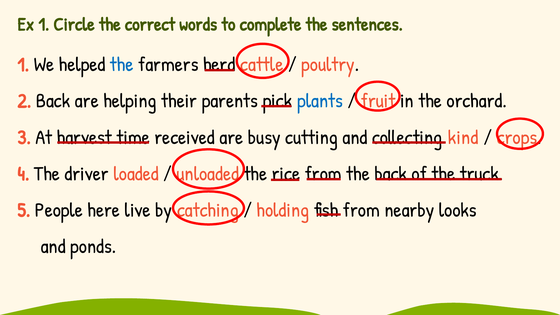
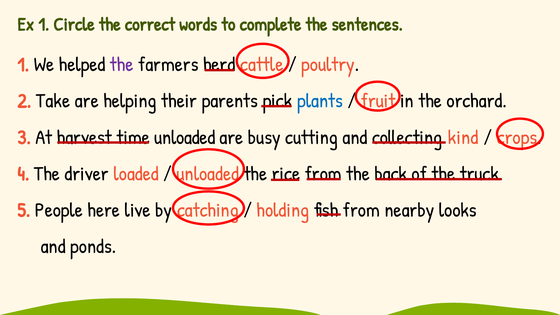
the colour: blue -> purple (122, 65)
2 Back: Back -> Take (53, 101)
received: received -> unloaded (185, 137)
